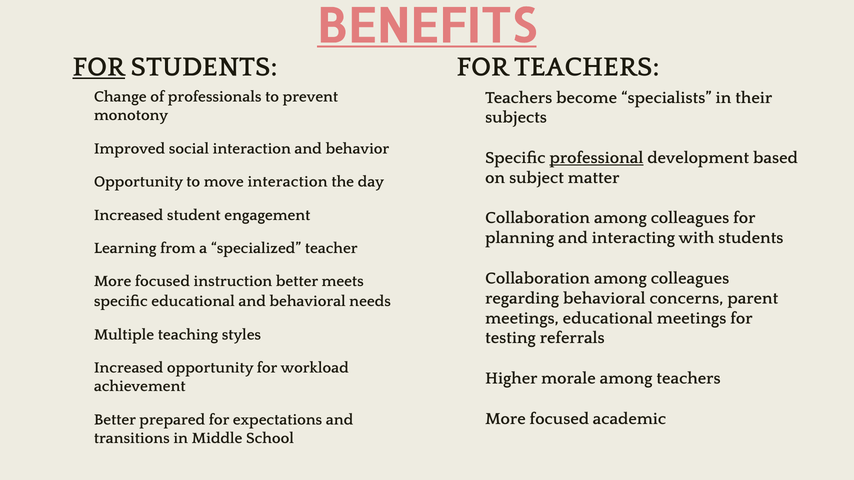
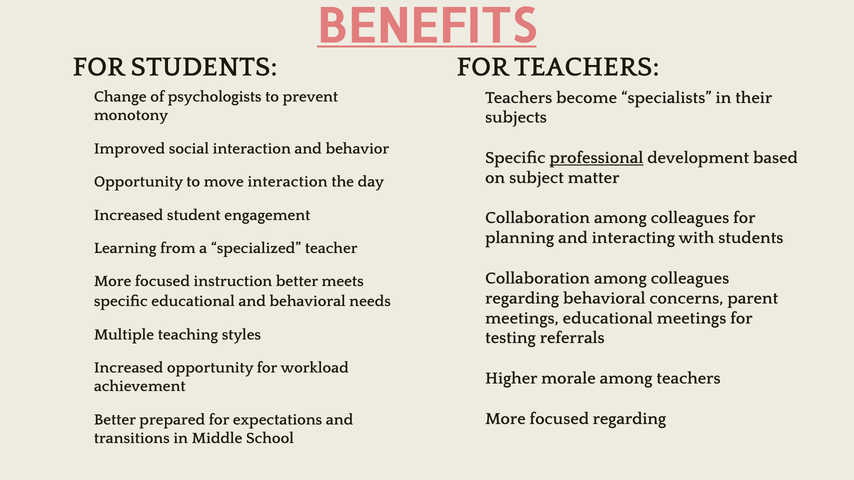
FOR underline: present -> none (99, 67)
professionals: professionals -> psychologists (215, 97)
focused academic: academic -> regarding (629, 419)
